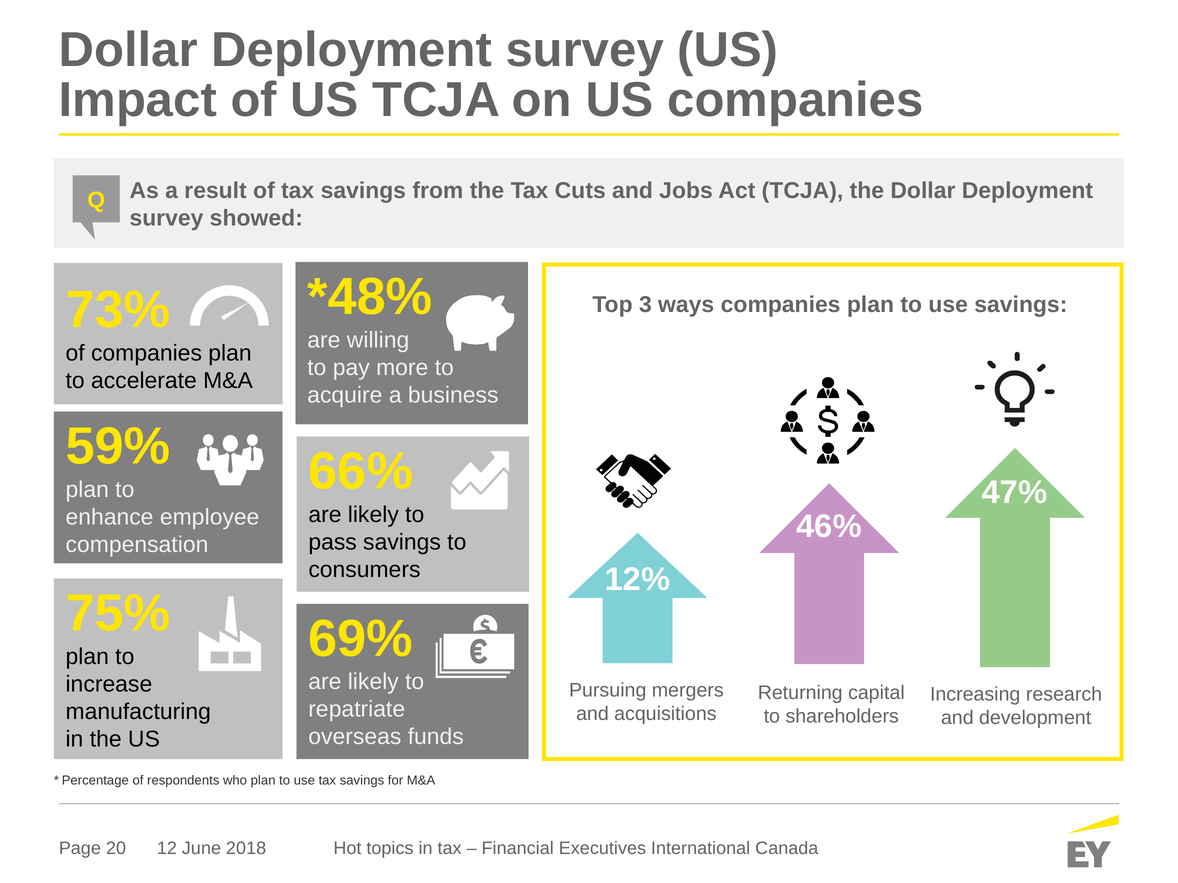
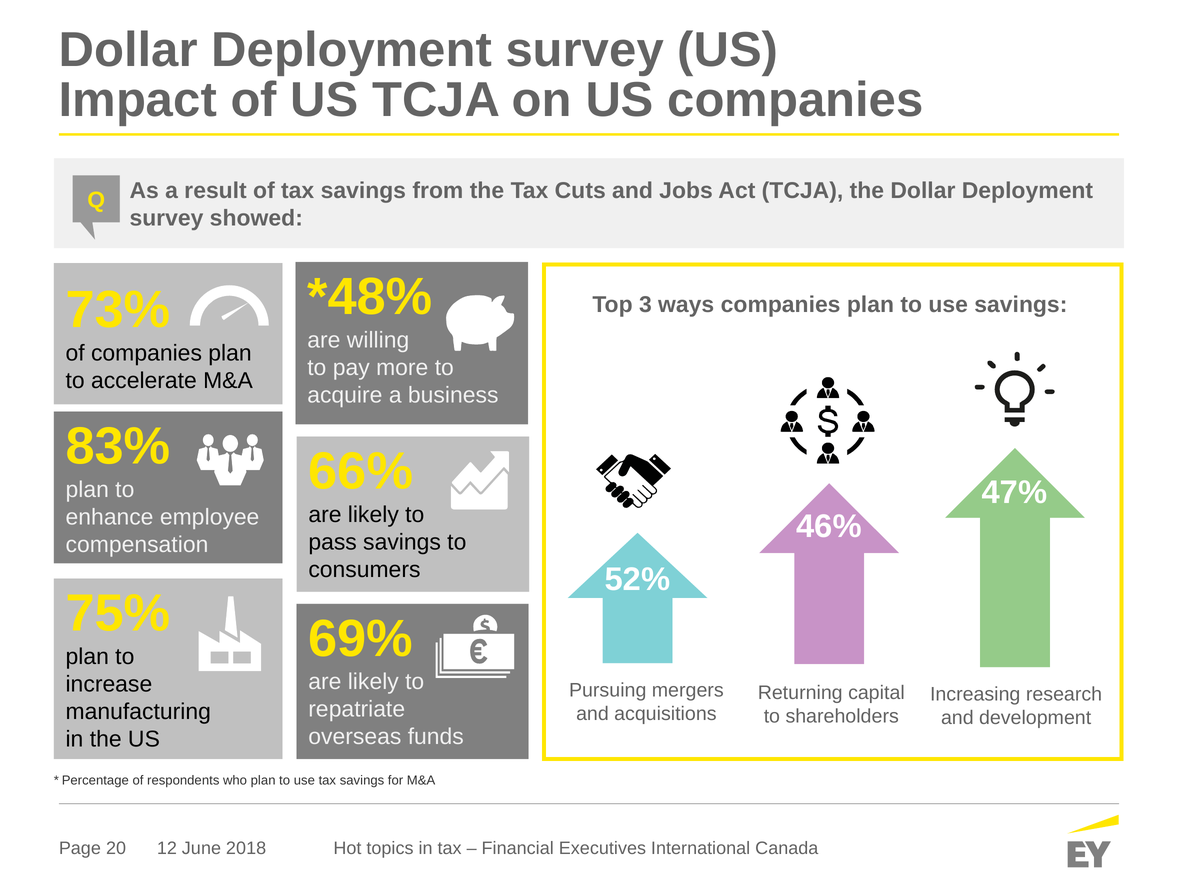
59%: 59% -> 83% (118, 447)
12%: 12% -> 52% (637, 580)
